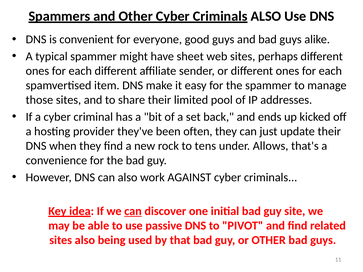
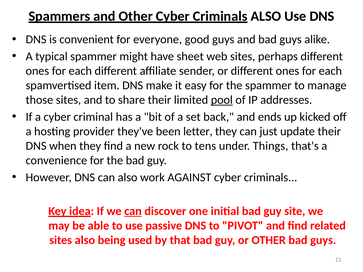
pool underline: none -> present (222, 100)
often: often -> letter (198, 131)
Allows: Allows -> Things (271, 146)
